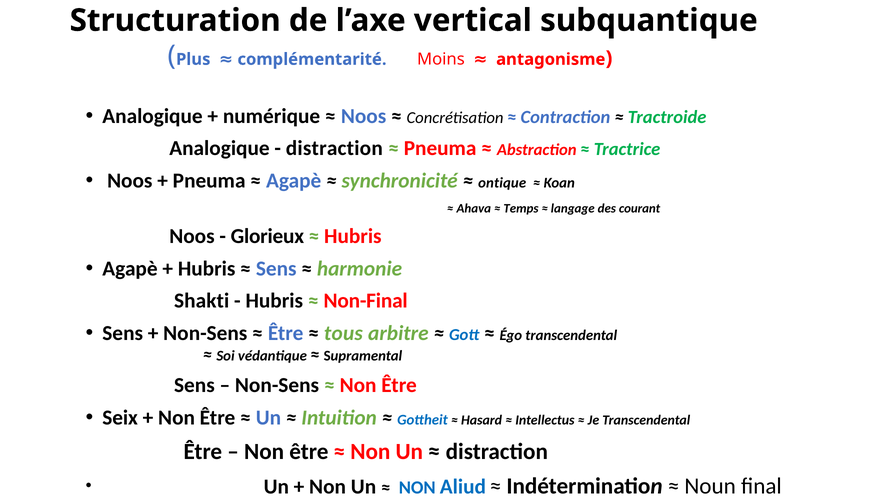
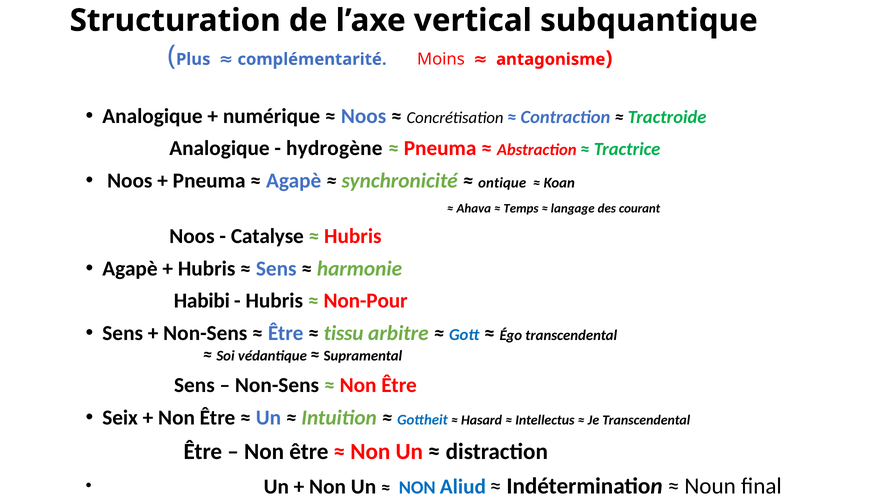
distraction: distraction -> hydrogène (334, 148)
Glorieux: Glorieux -> Catalyse (267, 236)
Shakti: Shakti -> Habibi (202, 301)
Non-Final: Non-Final -> Non-Pour (366, 301)
tous: tous -> tissu (344, 333)
